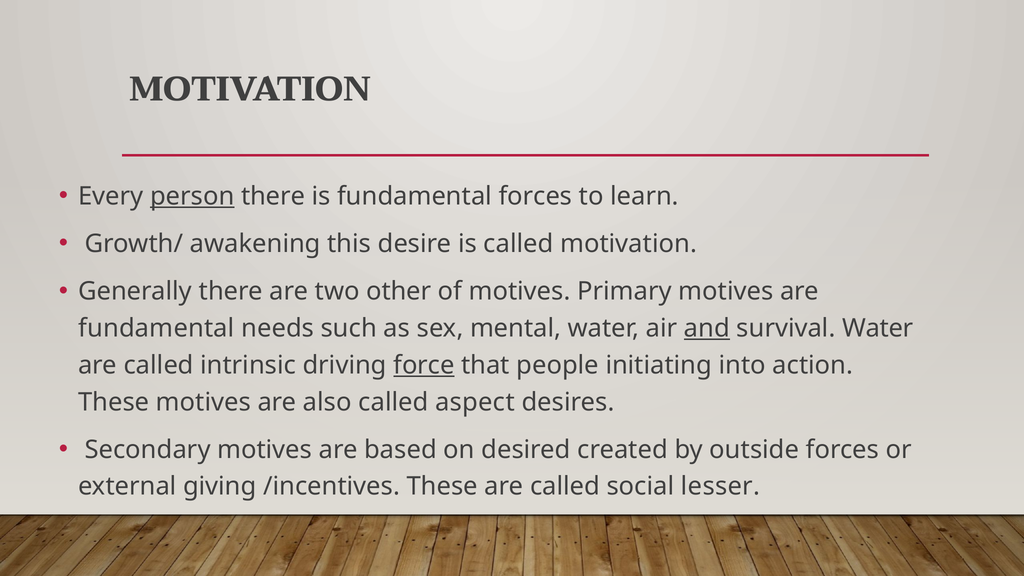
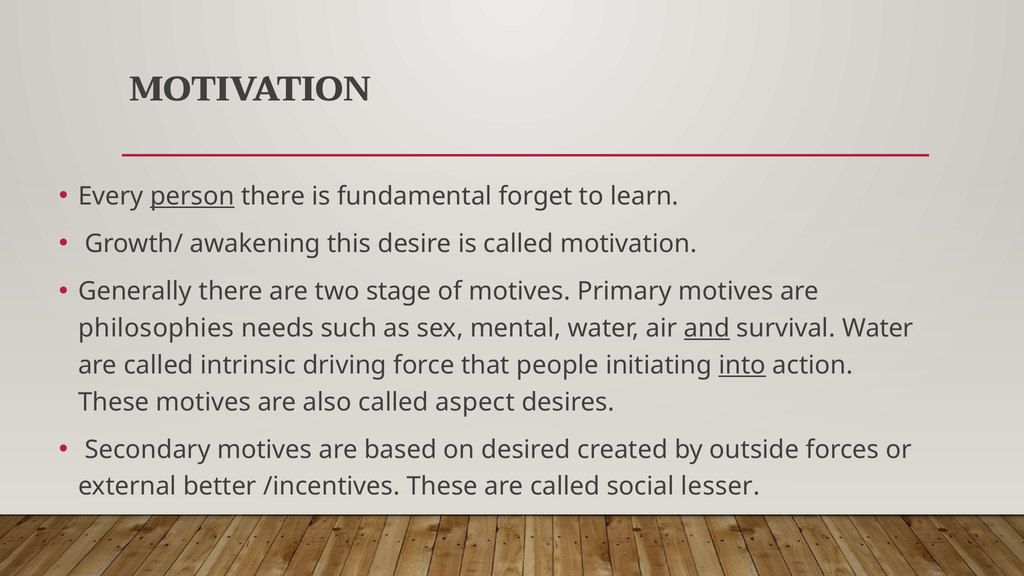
fundamental forces: forces -> forget (535, 196)
other: other -> stage (399, 291)
fundamental: fundamental -> philosophies (156, 328)
force underline: present -> none (424, 365)
into underline: none -> present (742, 365)
giving: giving -> better (220, 486)
